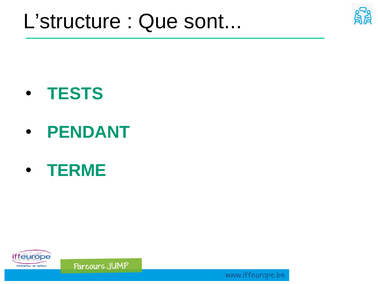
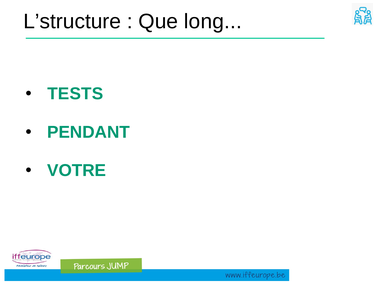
sont: sont -> long (213, 22)
TERME: TERME -> VOTRE (77, 170)
